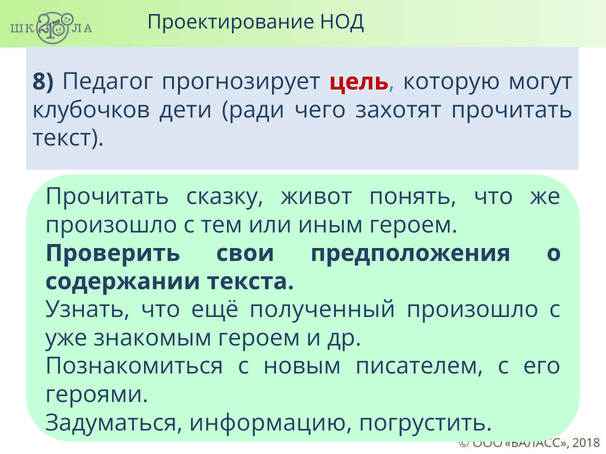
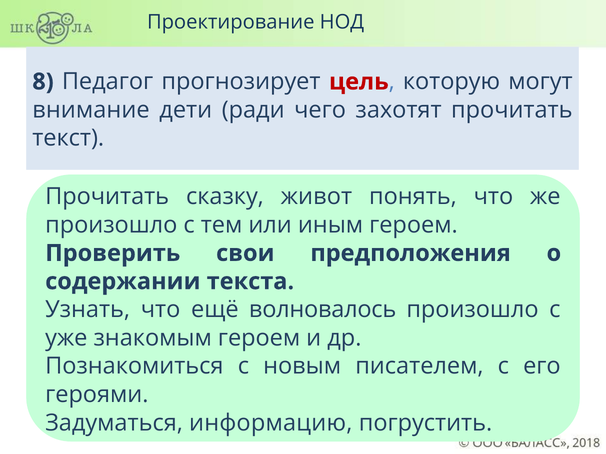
клубочков: клубочков -> внимание (91, 110)
полученный: полученный -> волновалось (323, 310)
